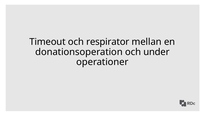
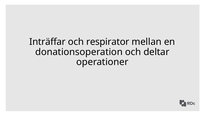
Timeout: Timeout -> Inträffar (48, 42)
under: under -> deltar (156, 52)
